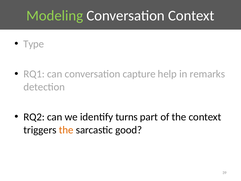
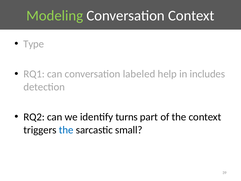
capture: capture -> labeled (139, 74)
remarks: remarks -> includes (207, 74)
the colour: orange -> blue (66, 130)
good: good -> small (129, 130)
